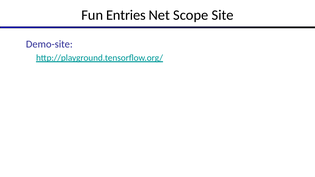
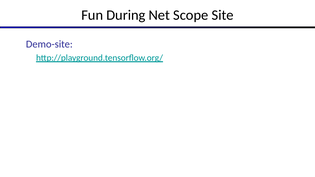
Entries: Entries -> During (126, 15)
